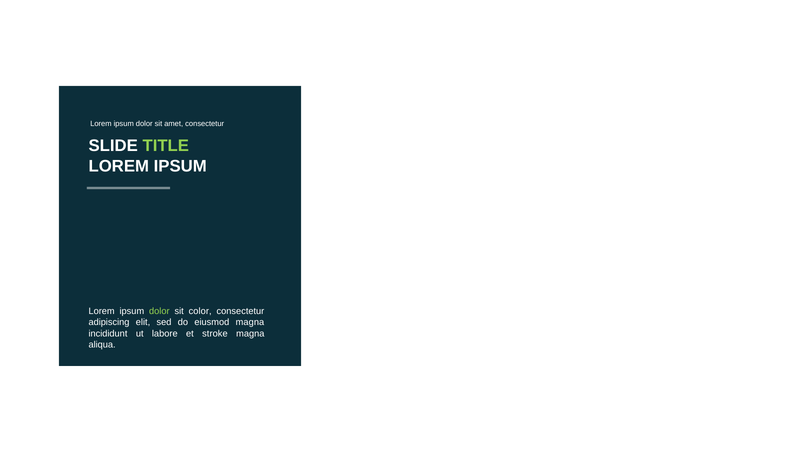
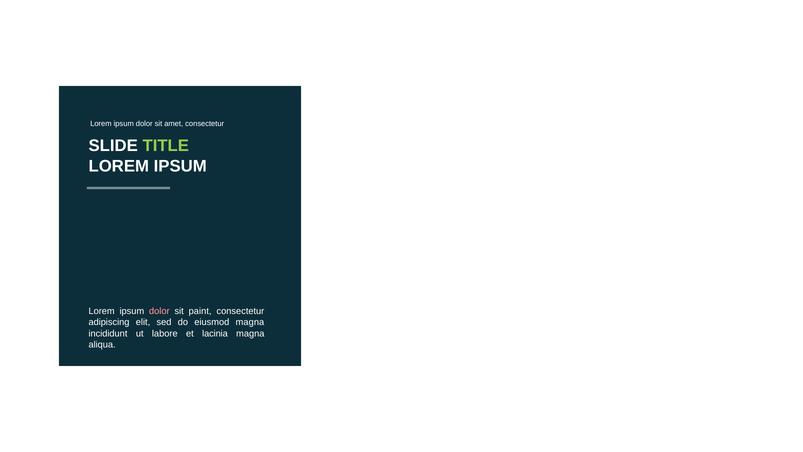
dolor colour: light green -> pink (159, 311)
color: color -> paint (200, 311)
stroke: stroke -> lacinia (215, 333)
